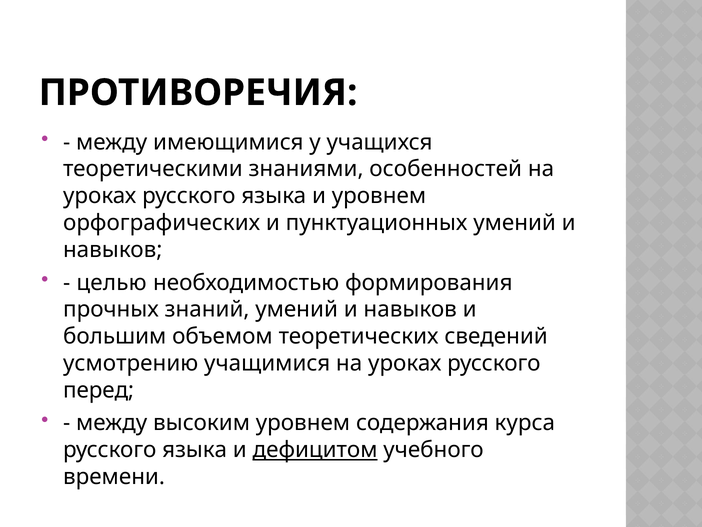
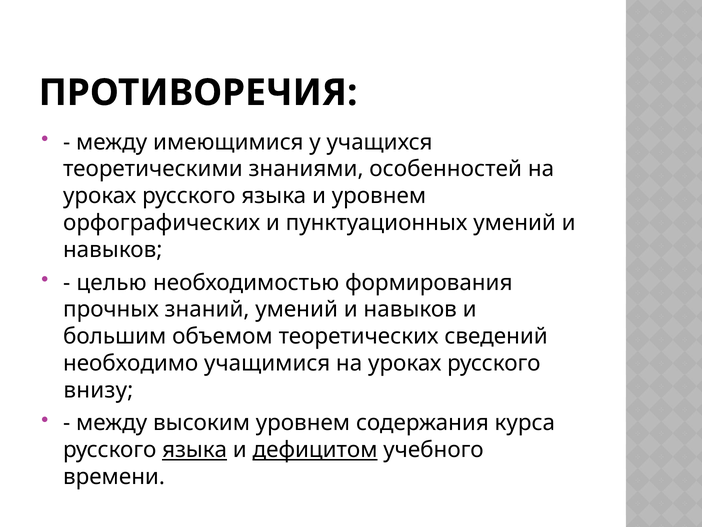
усмотрению: усмотрению -> необходимо (131, 363)
перед: перед -> внизу (98, 390)
языка underline: none -> present (195, 450)
